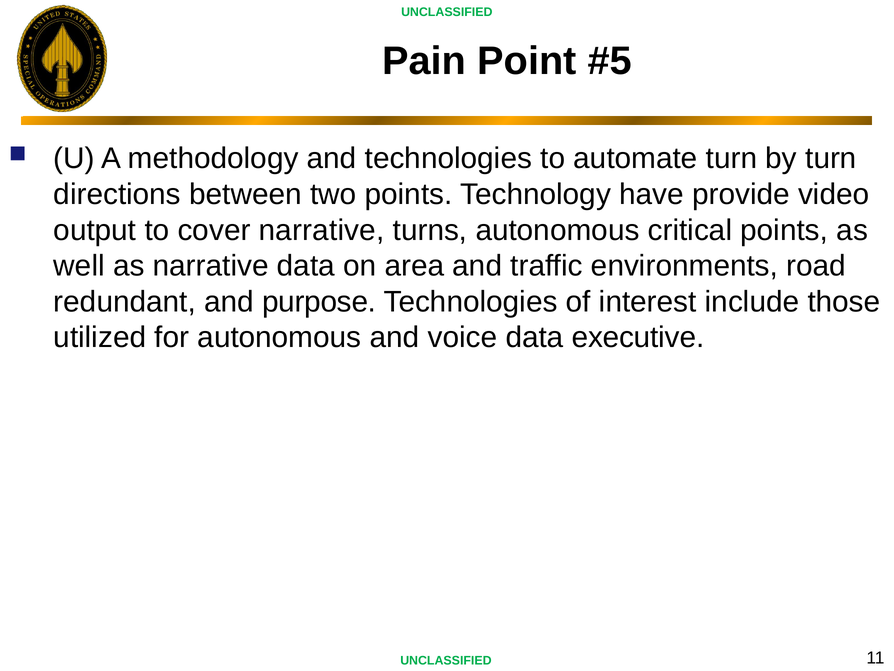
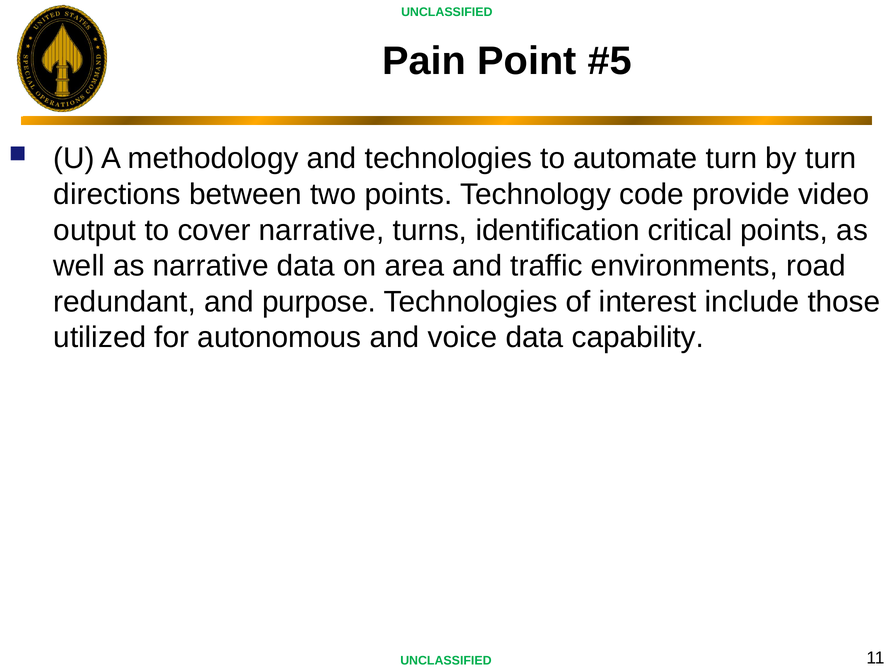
have: have -> code (652, 194)
turns autonomous: autonomous -> identification (558, 230)
executive: executive -> capability (638, 337)
